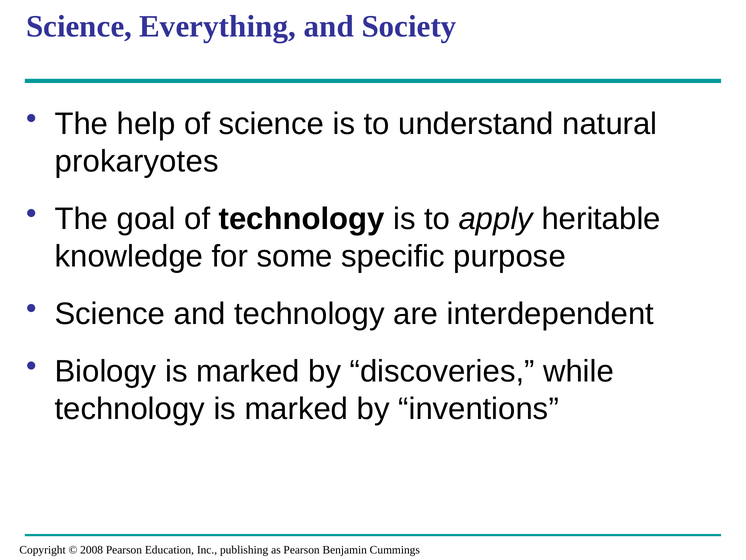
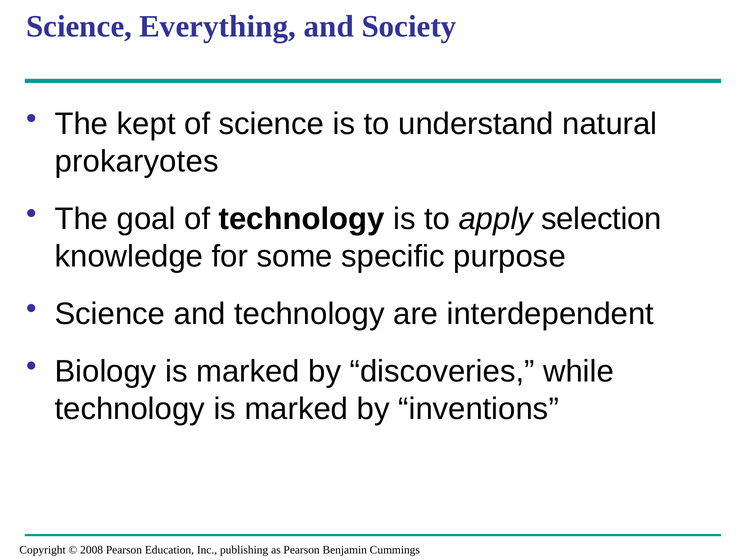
help: help -> kept (146, 124)
heritable: heritable -> selection (601, 219)
